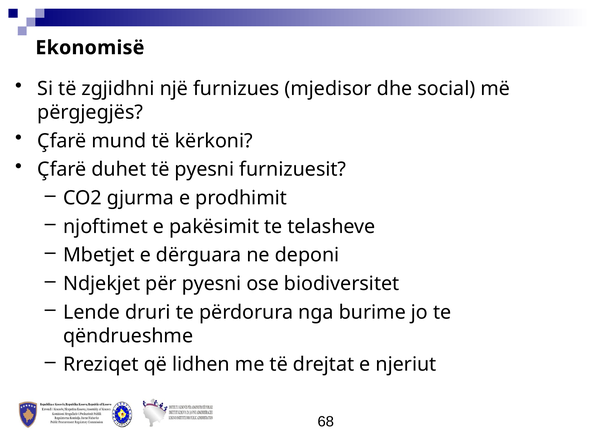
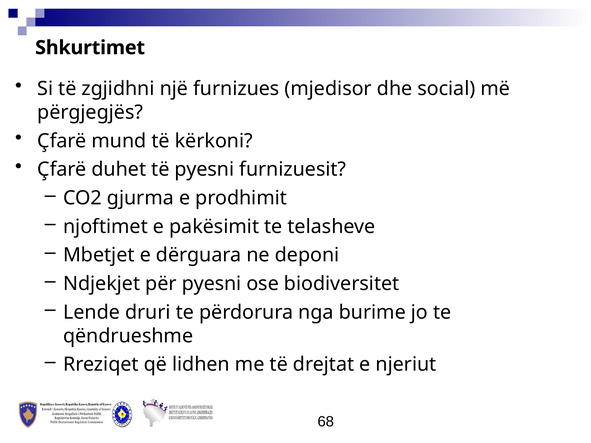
Ekonomisë: Ekonomisë -> Shkurtimet (90, 48)
